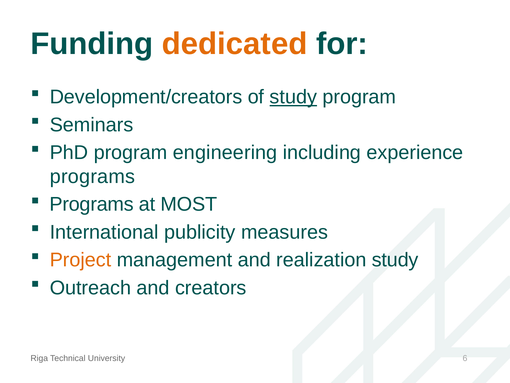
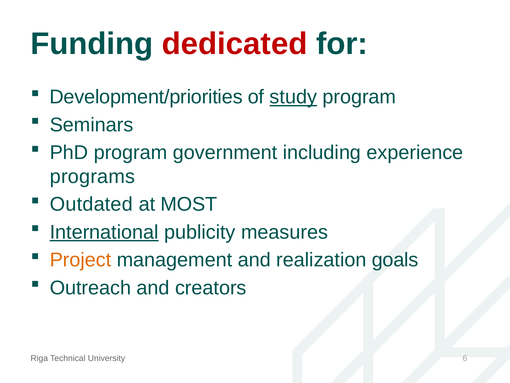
dedicated colour: orange -> red (235, 44)
Development/creators: Development/creators -> Development/priorities (146, 97)
engineering: engineering -> government (225, 153)
Programs: Programs -> Outdated (91, 204)
International underline: none -> present (104, 232)
realization study: study -> goals (395, 260)
